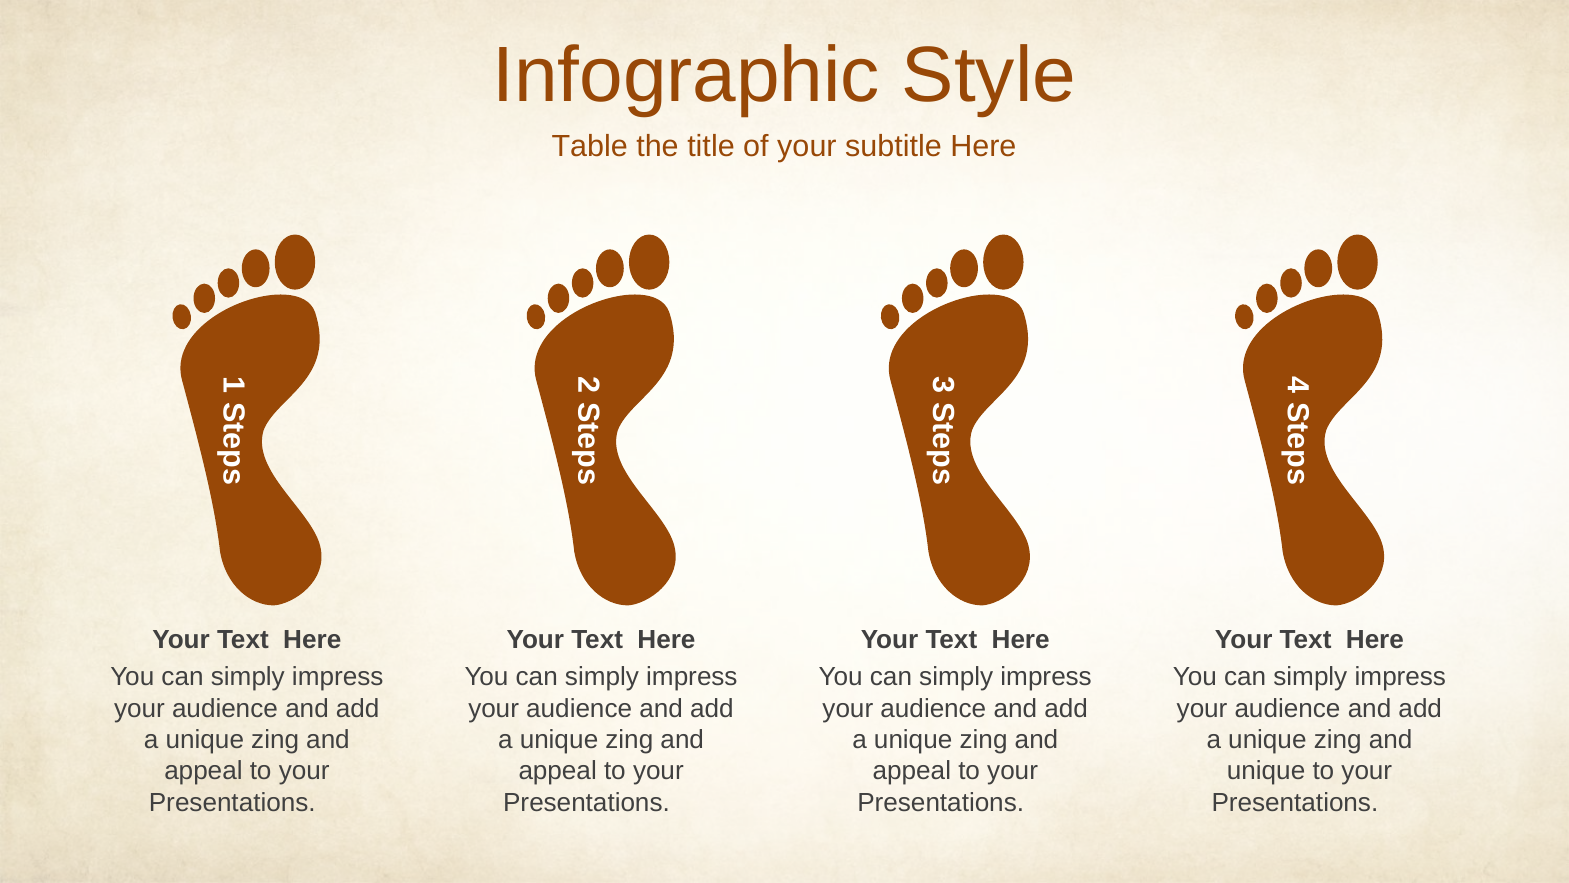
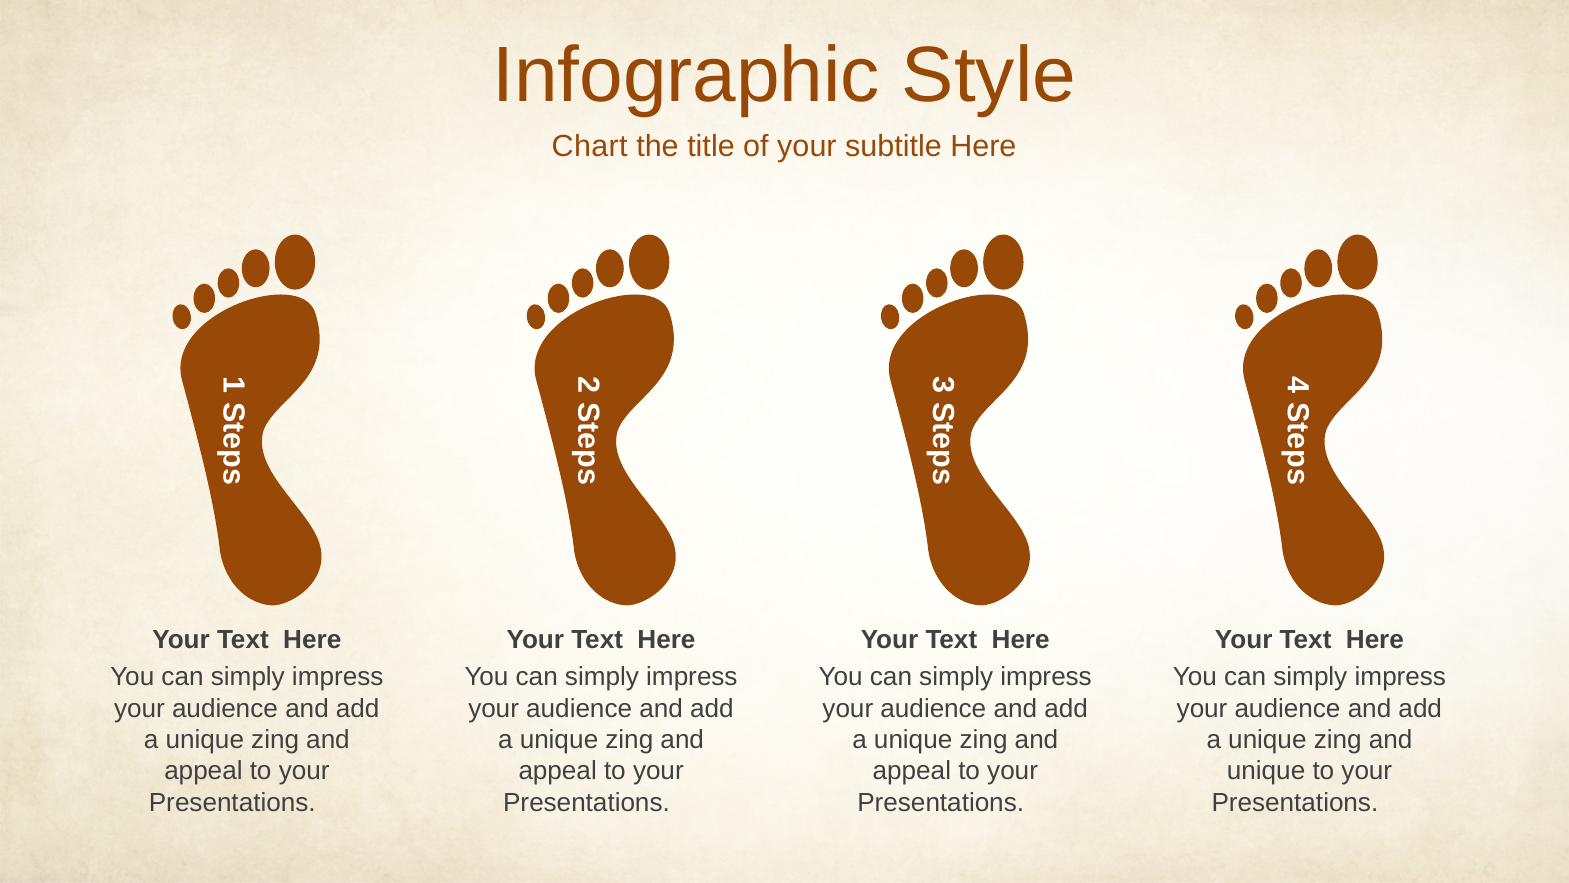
Table: Table -> Chart (590, 147)
